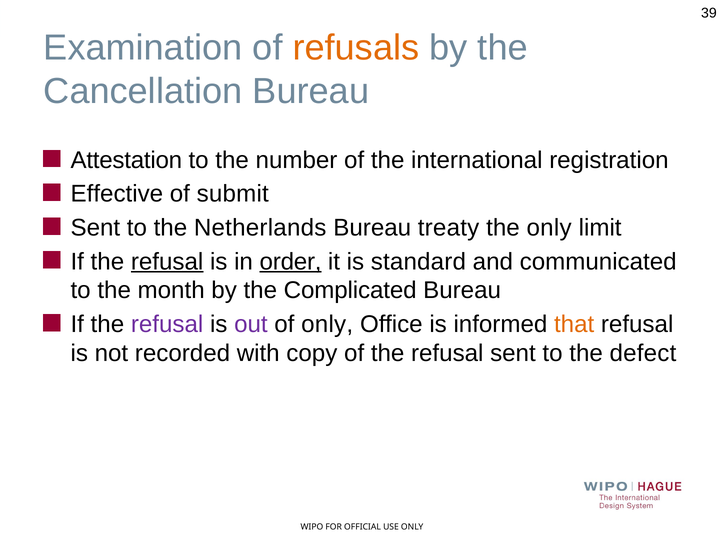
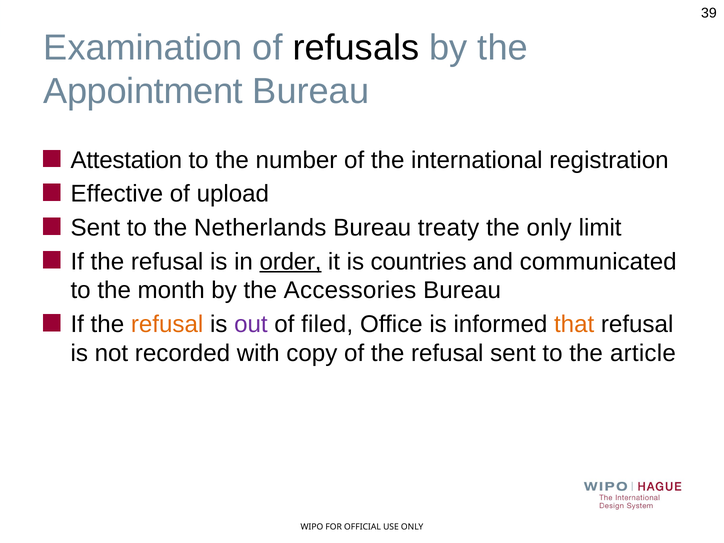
refusals colour: orange -> black (356, 48)
Cancellation: Cancellation -> Appointment (143, 91)
submit: submit -> upload (233, 194)
refusal underline: present -> none (167, 262)
standard: standard -> countries (419, 262)
Complicated: Complicated -> Accessories (350, 290)
refusal colour: purple -> orange (167, 324)
of only: only -> filed (327, 324)
defect: defect -> article (643, 353)
